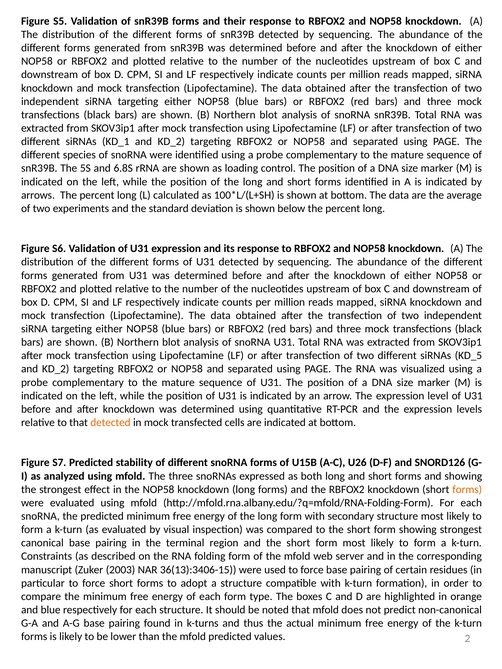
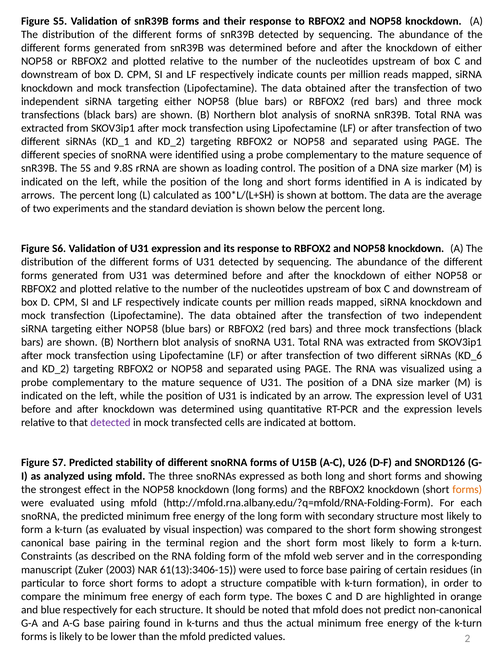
6.8S: 6.8S -> 9.8S (123, 168)
KD_5: KD_5 -> KD_6 (468, 356)
detected colour: orange -> purple (110, 423)
36(13):3406-15: 36(13):3406-15 -> 61(13):3406-15 (198, 570)
